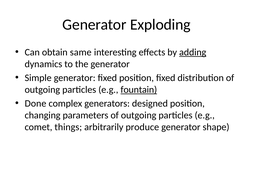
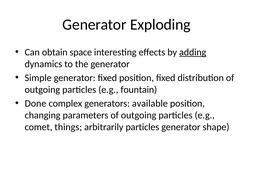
same: same -> space (81, 52)
fountain underline: present -> none (139, 90)
designed: designed -> available (150, 103)
arbitrarily produce: produce -> particles (142, 127)
